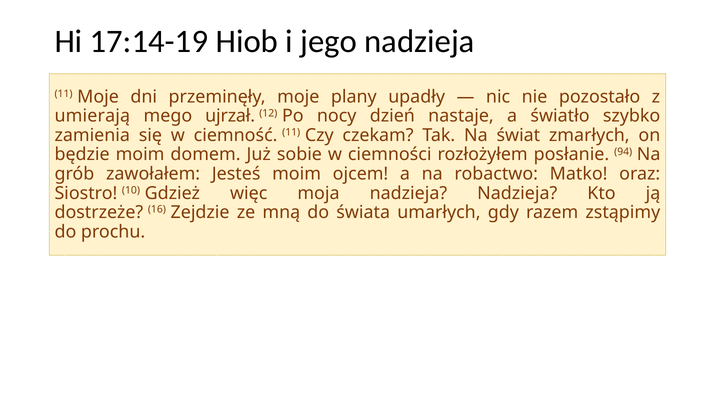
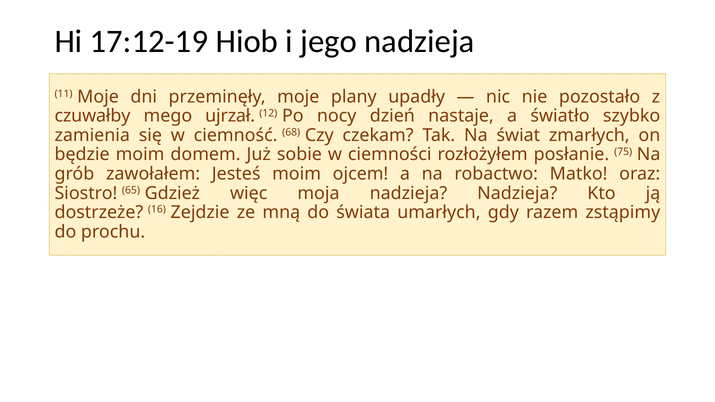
17:14-19: 17:14-19 -> 17:12-19 (149, 42)
umierają: umierają -> czuwałby (92, 116)
ciemność 11: 11 -> 68 (291, 132)
94: 94 -> 75 (623, 152)
10: 10 -> 65 (131, 190)
